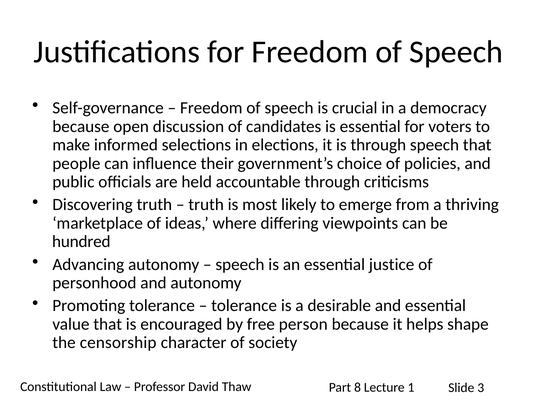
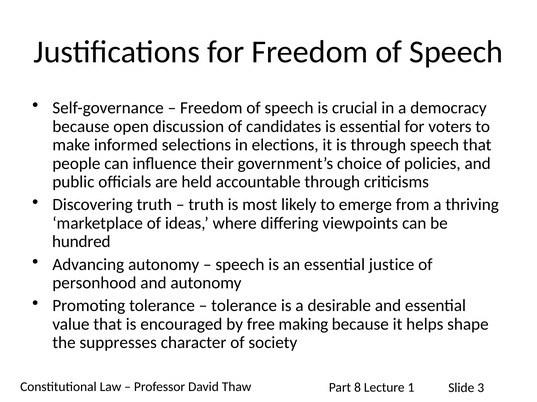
person: person -> making (303, 325)
censorship: censorship -> suppresses (118, 343)
